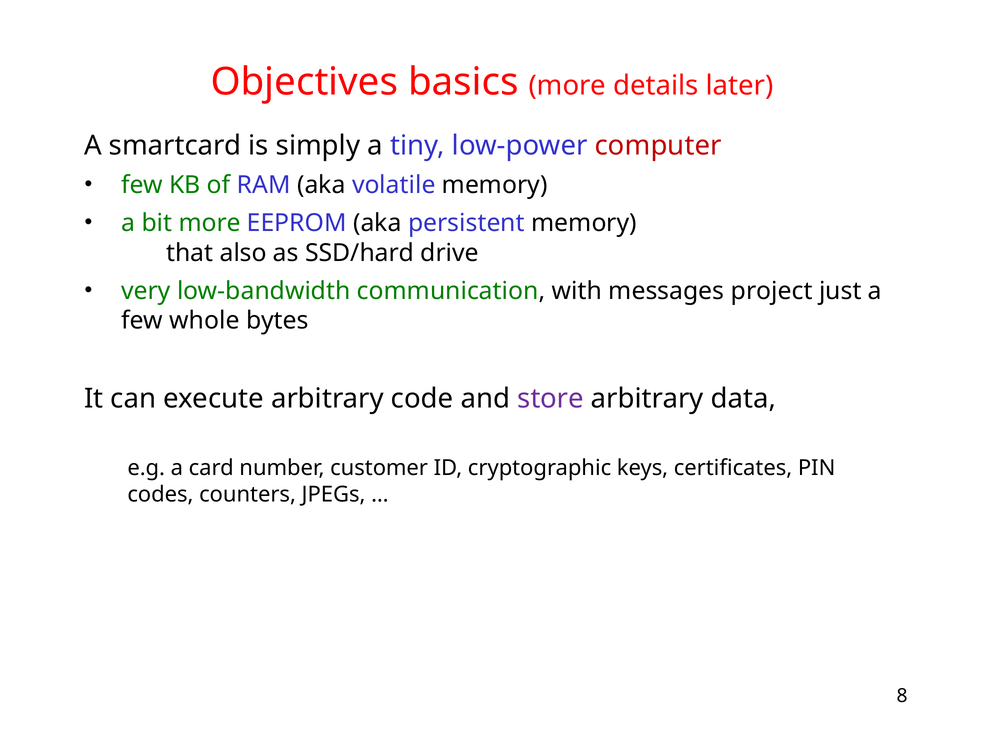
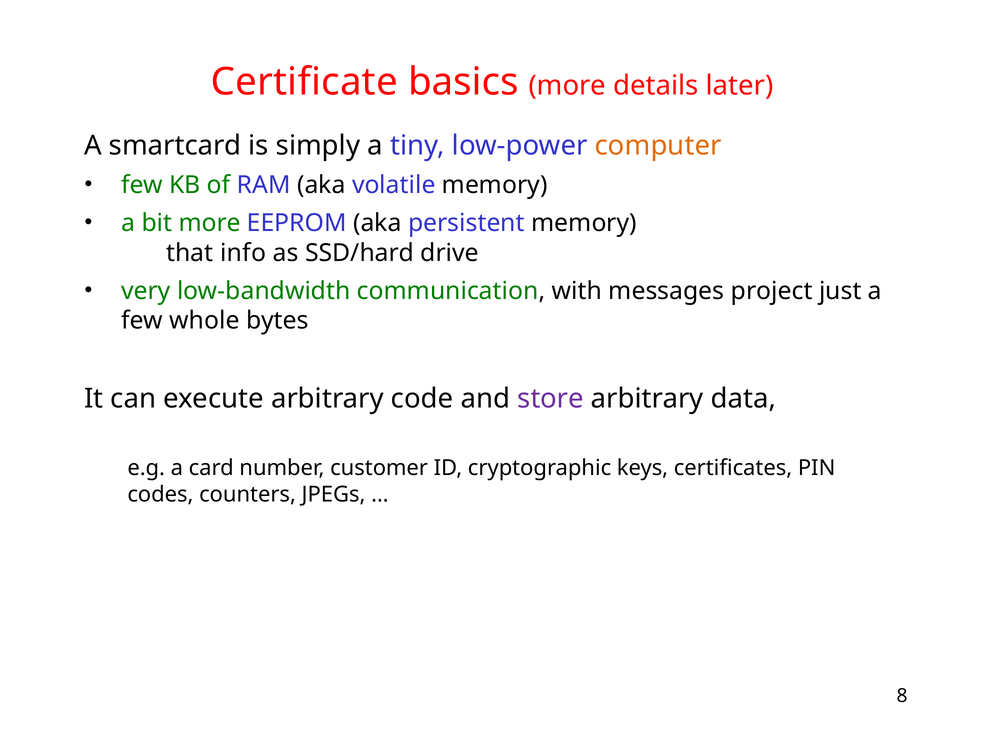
Objectives: Objectives -> Certificate (304, 82)
computer colour: red -> orange (658, 146)
also: also -> info (243, 253)
